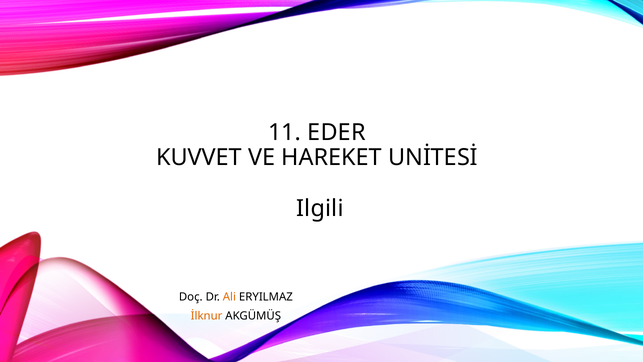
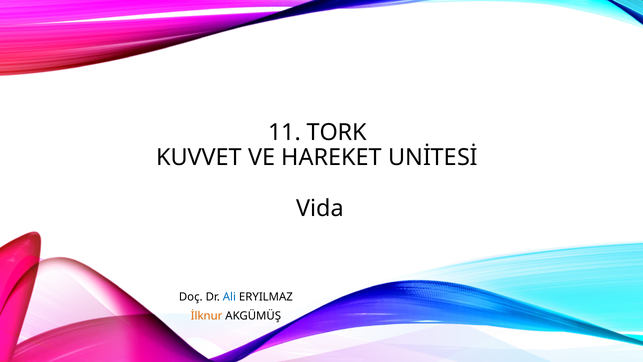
EDER: EDER -> TORK (337, 132)
Ilgili: Ilgili -> Vida (320, 208)
Ali colour: orange -> blue (229, 297)
